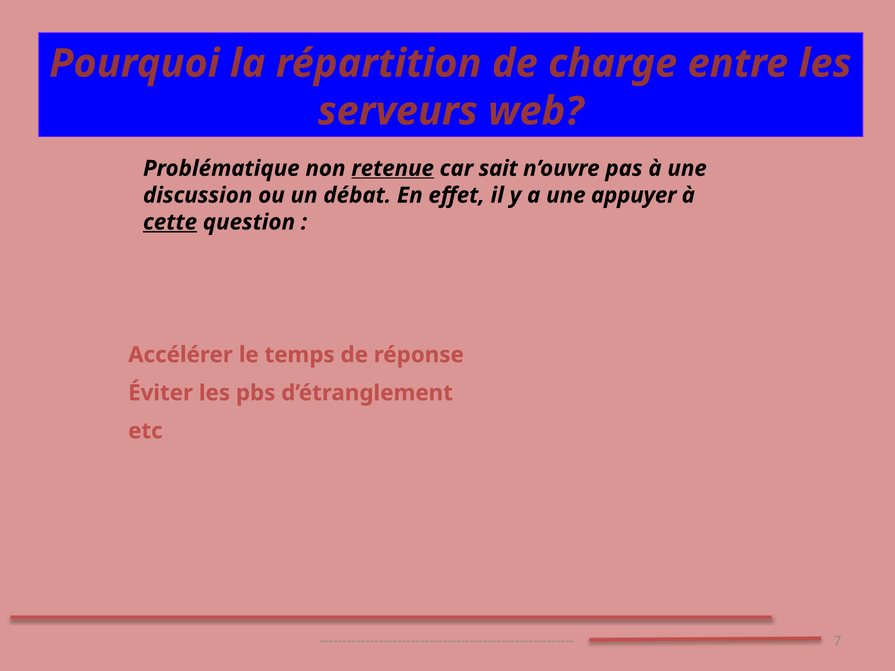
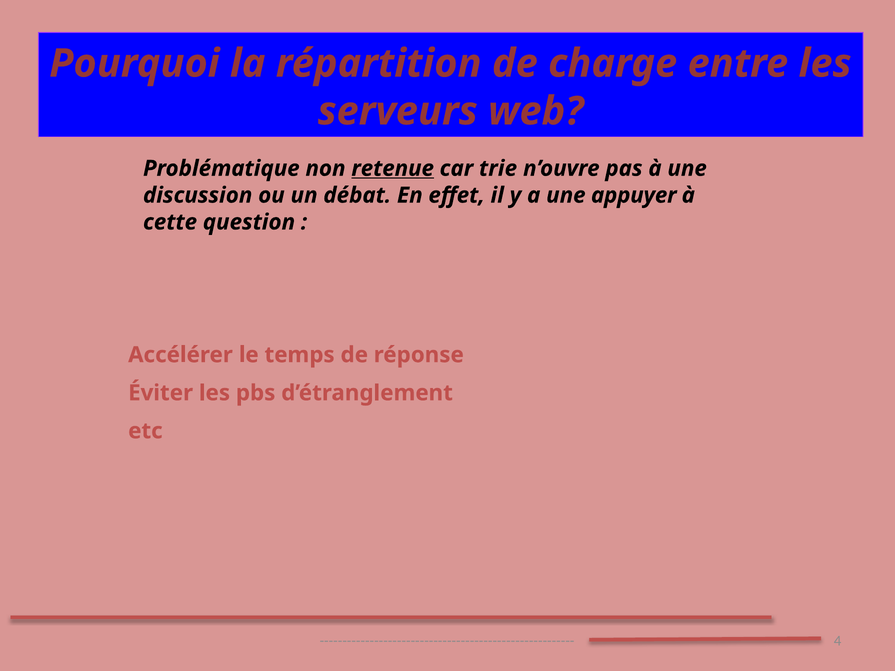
sait: sait -> trie (498, 169)
cette underline: present -> none (170, 222)
7: 7 -> 4 (838, 641)
